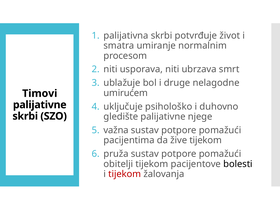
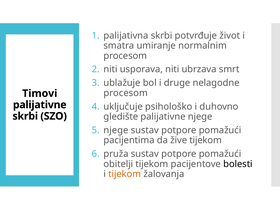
umirućem: umirućem -> procesom (126, 93)
važna: važna -> njege (116, 130)
tijekom colour: red -> orange (125, 174)
